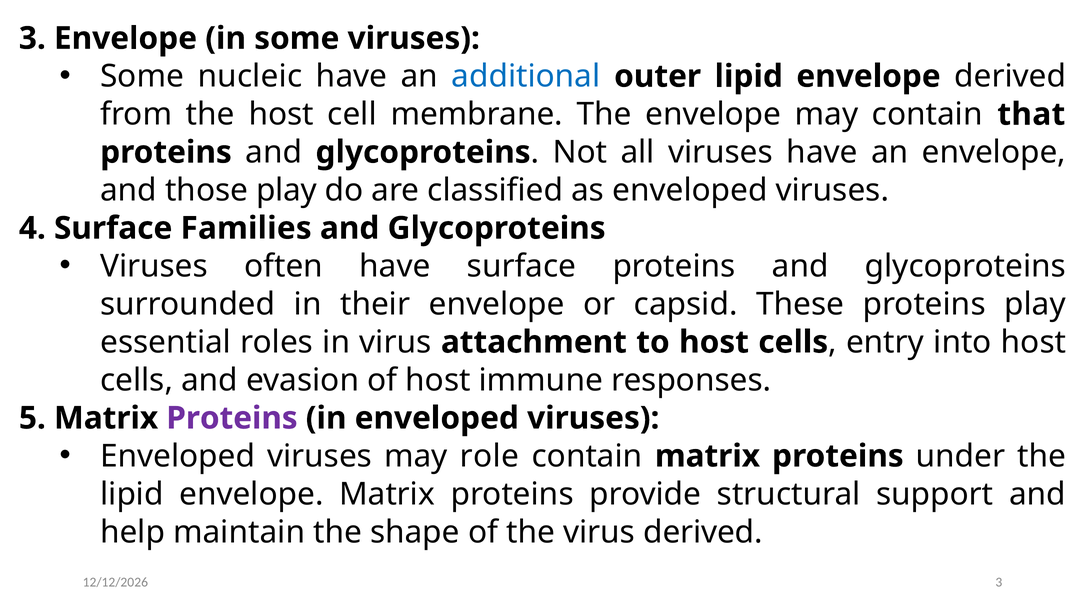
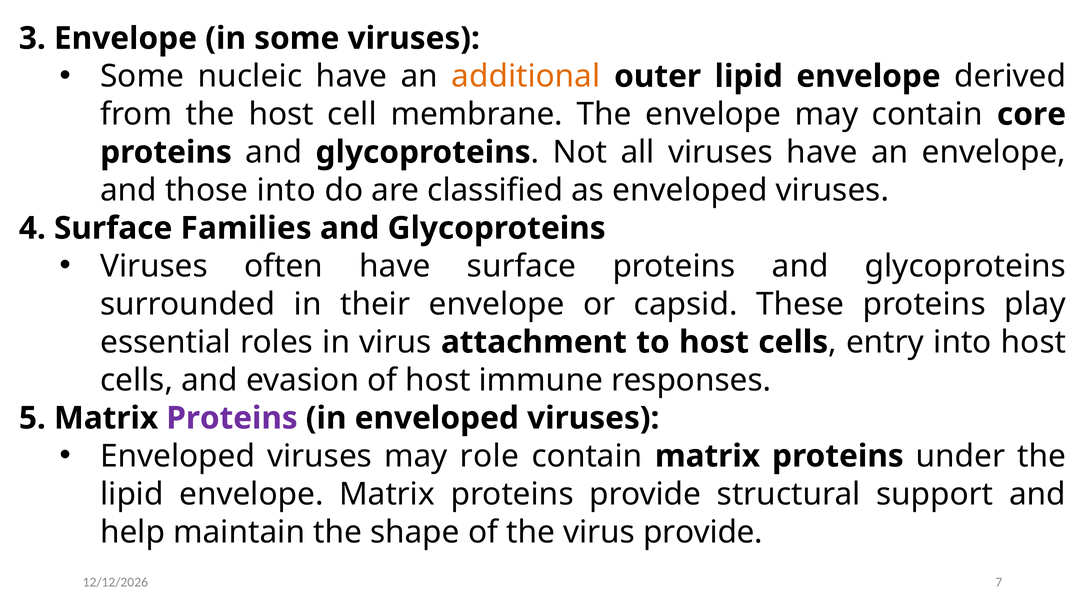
additional colour: blue -> orange (526, 76)
that: that -> core (1031, 114)
those play: play -> into (286, 190)
virus derived: derived -> provide (703, 532)
3: 3 -> 7 (999, 583)
